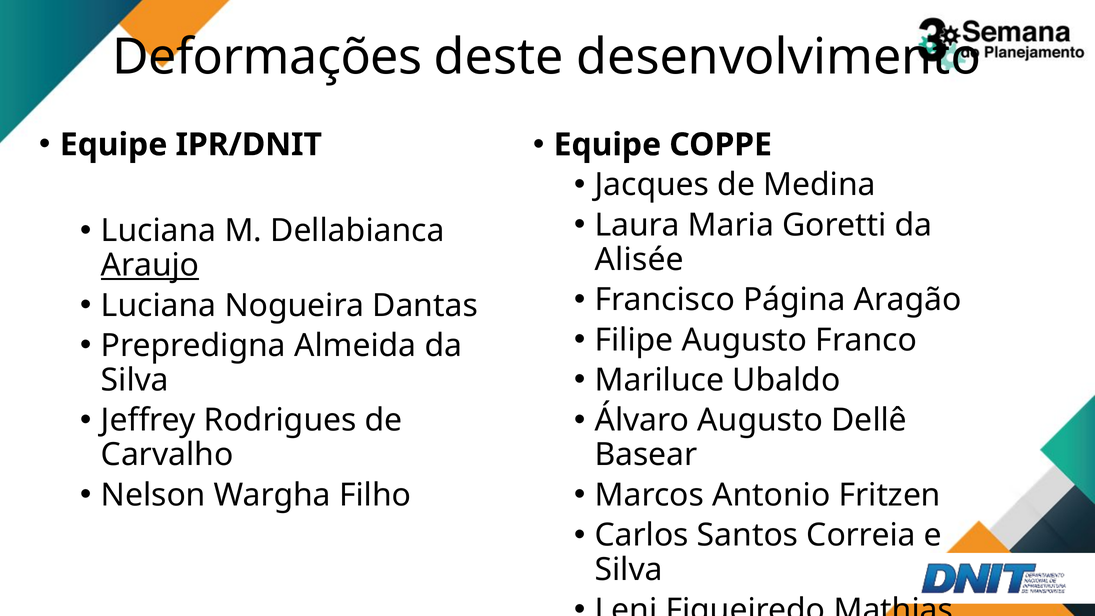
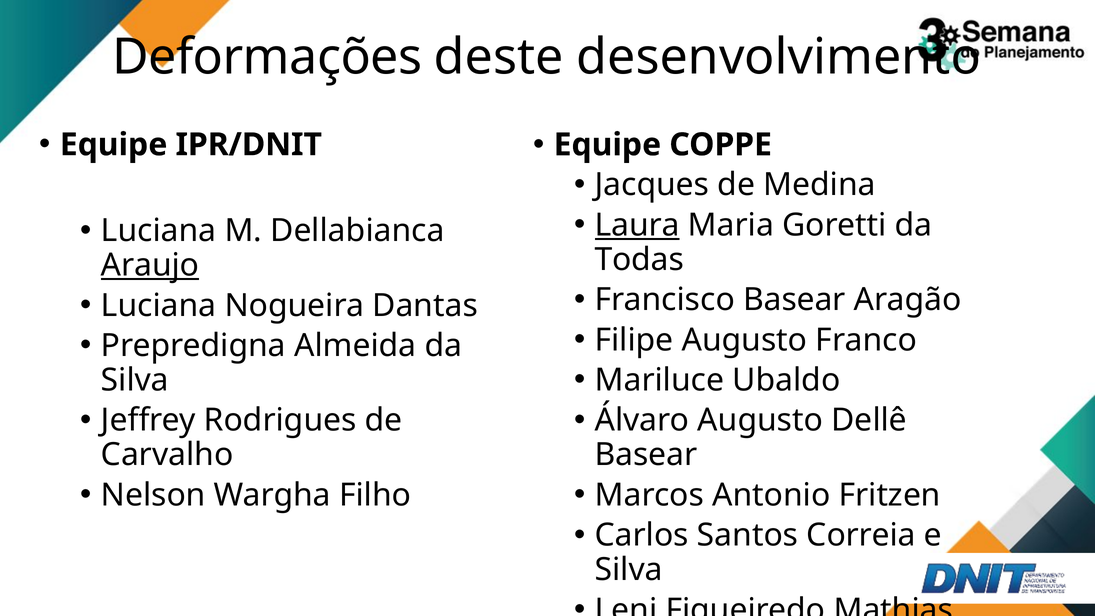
Laura underline: none -> present (637, 225)
Alisée: Alisée -> Todas (639, 260)
Francisco Página: Página -> Basear (794, 300)
